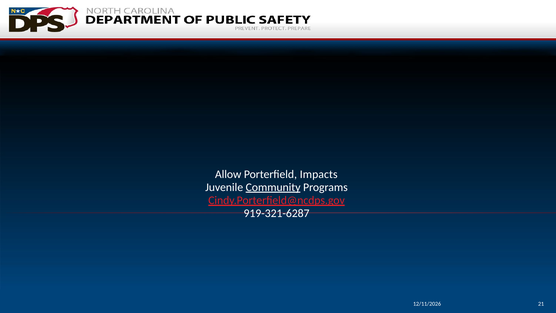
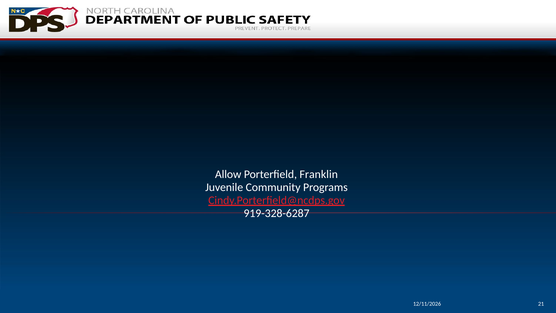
Impacts: Impacts -> Franklin (319, 174)
Community underline: present -> none (273, 187)
919-321-6287: 919-321-6287 -> 919-328-6287 (277, 213)
